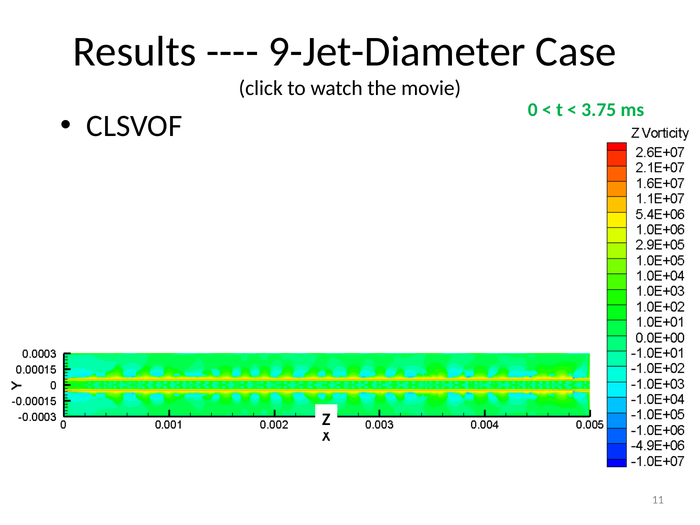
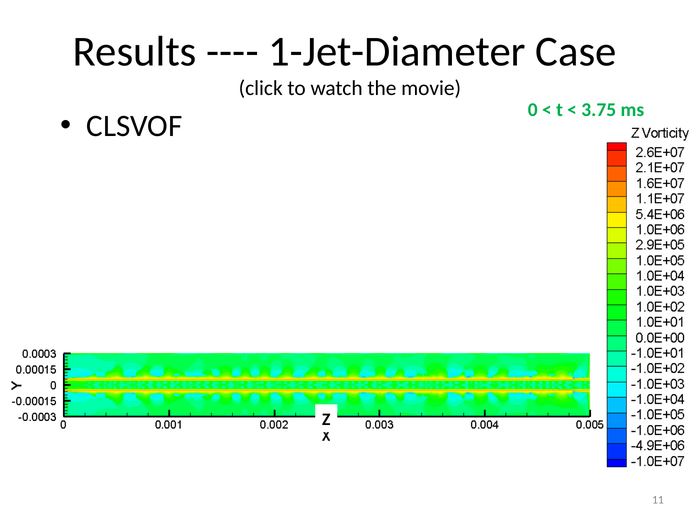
9-Jet-Diameter: 9-Jet-Diameter -> 1-Jet-Diameter (397, 51)
